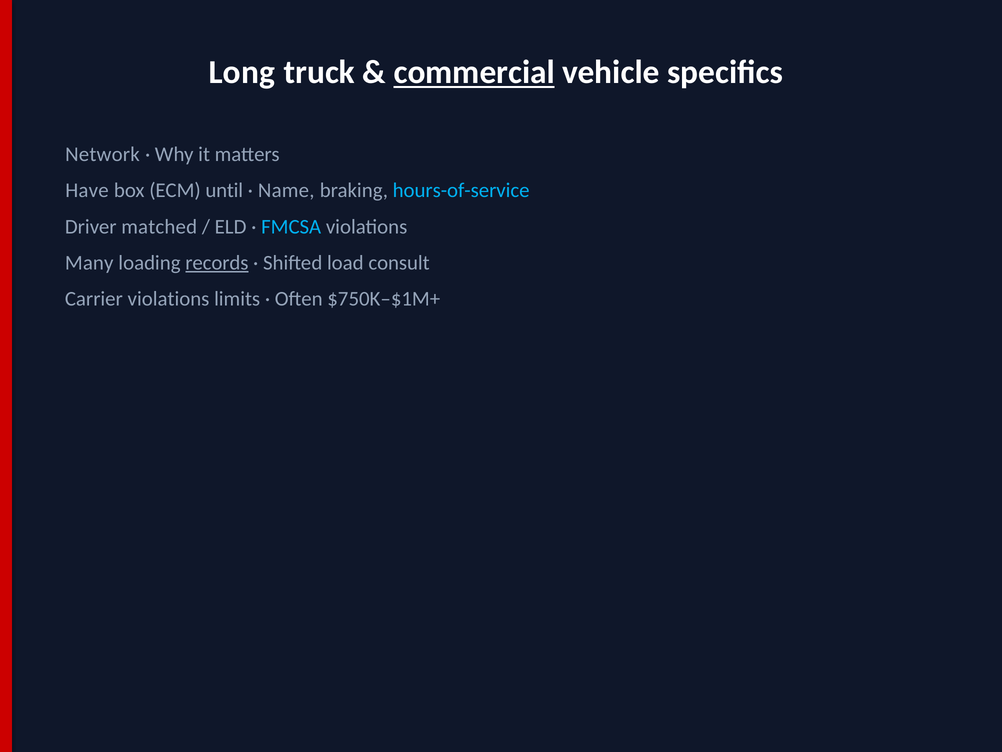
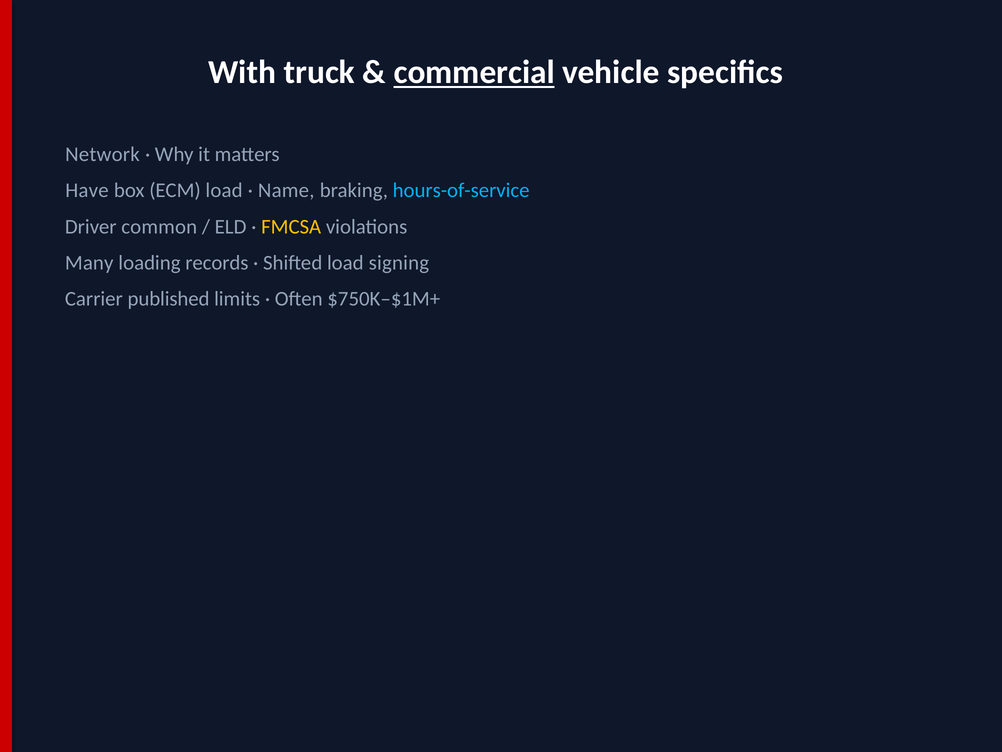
Long: Long -> With (242, 72)
ECM until: until -> load (224, 190)
matched: matched -> common (159, 227)
FMCSA colour: light blue -> yellow (291, 227)
records underline: present -> none (217, 263)
consult: consult -> signing (399, 263)
Carrier violations: violations -> published (169, 299)
